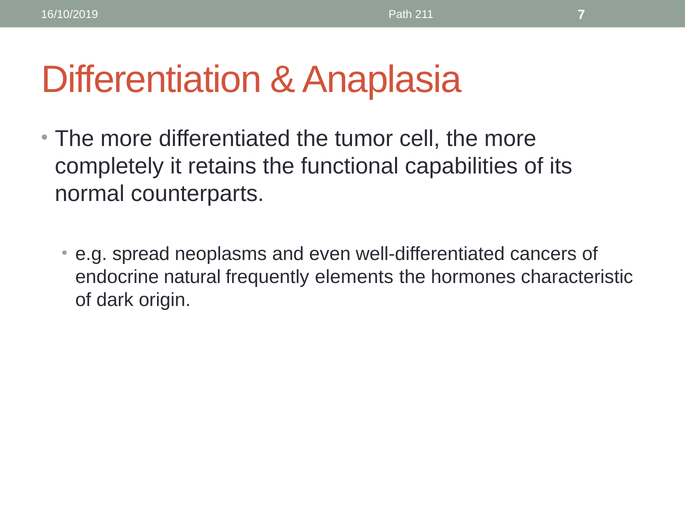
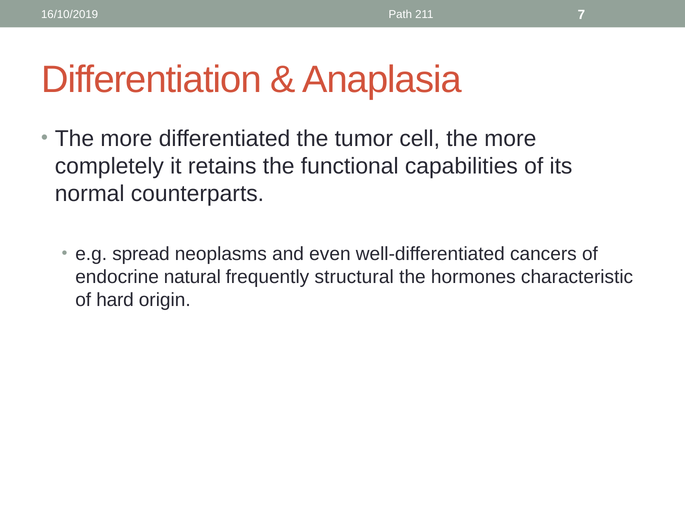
elements: elements -> structural (354, 277)
dark: dark -> hard (115, 300)
